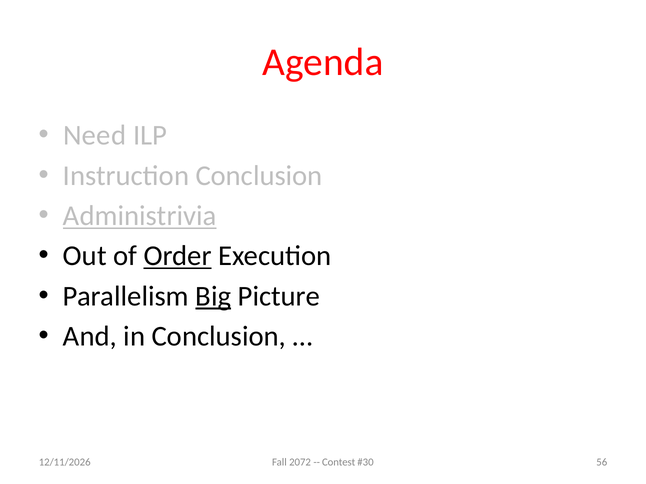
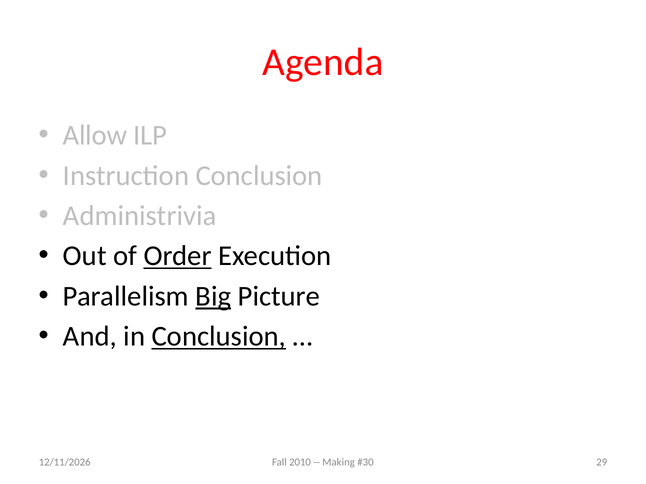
Need: Need -> Allow (95, 136)
Administrivia underline: present -> none (140, 216)
Conclusion underline: none -> present (219, 337)
56: 56 -> 29 (602, 463)
2072: 2072 -> 2010 (300, 463)
Contest: Contest -> Making (339, 463)
